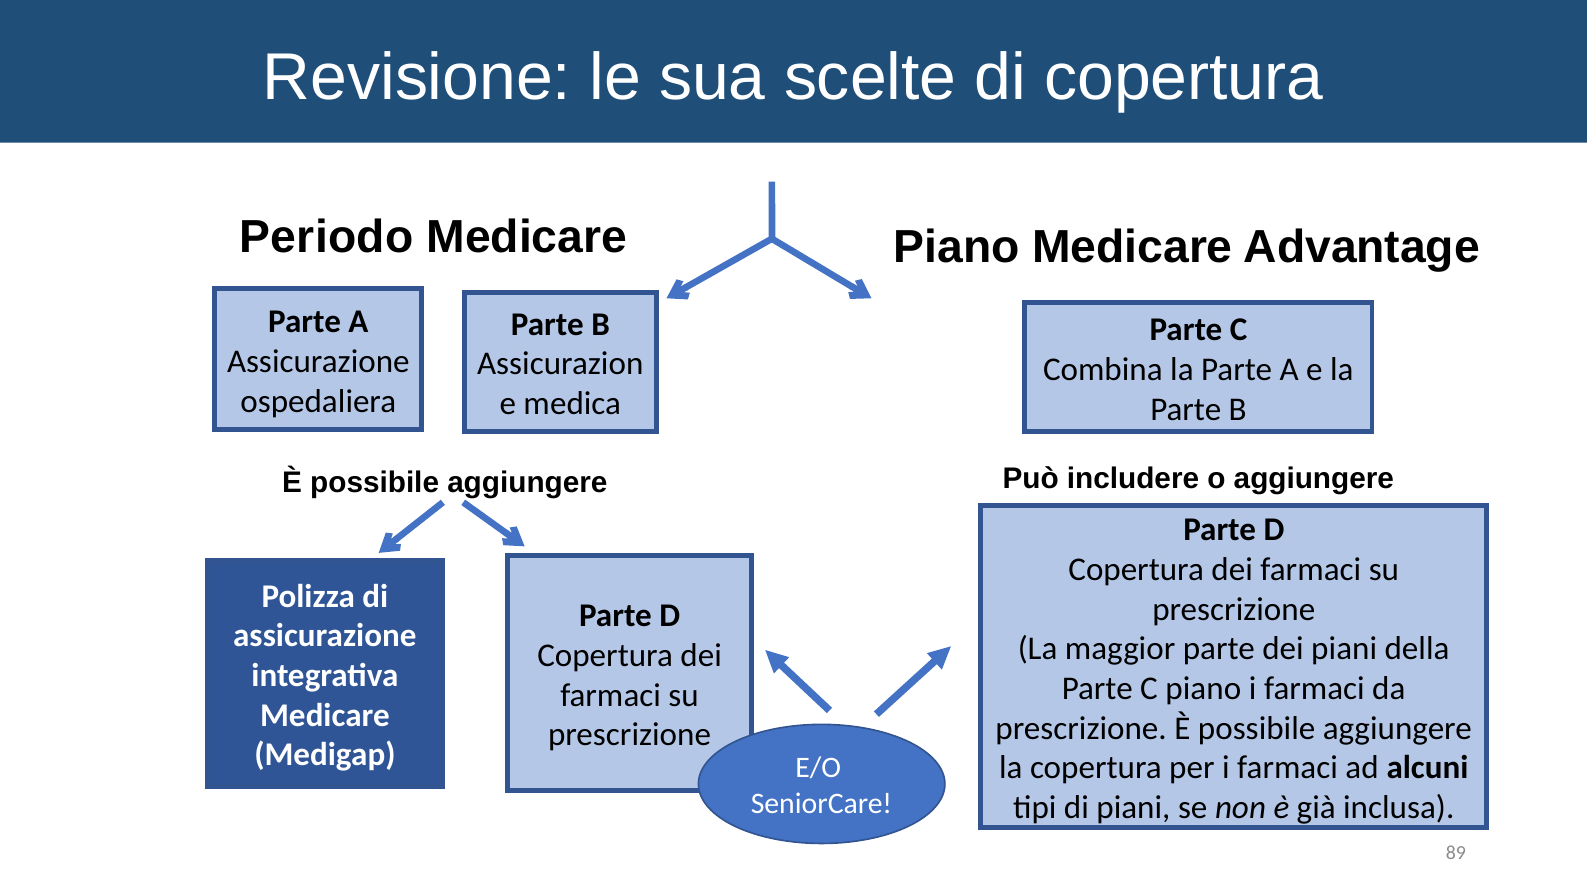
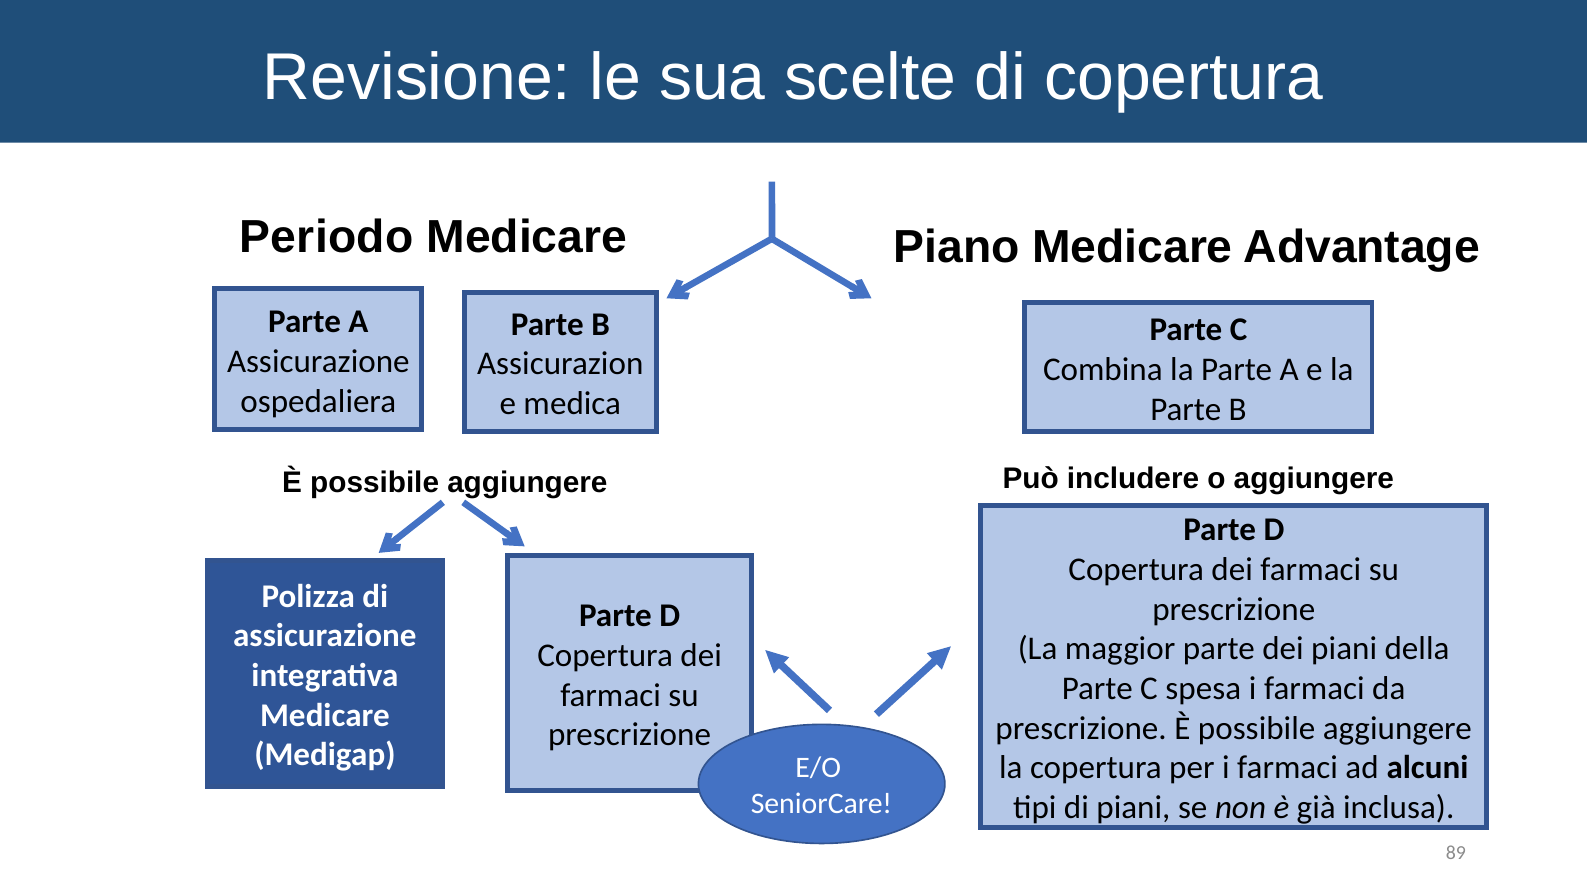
C piano: piano -> spesa (1203, 688)
